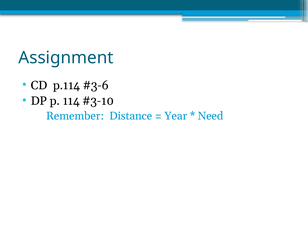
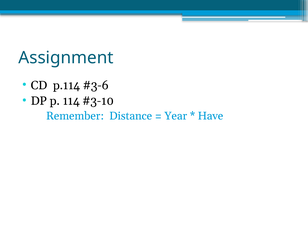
Need: Need -> Have (211, 116)
